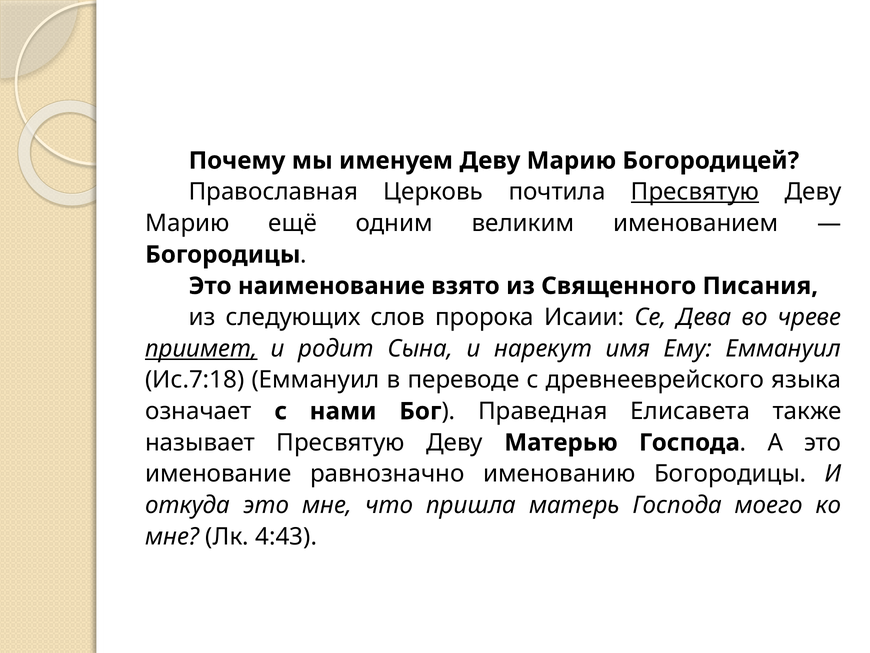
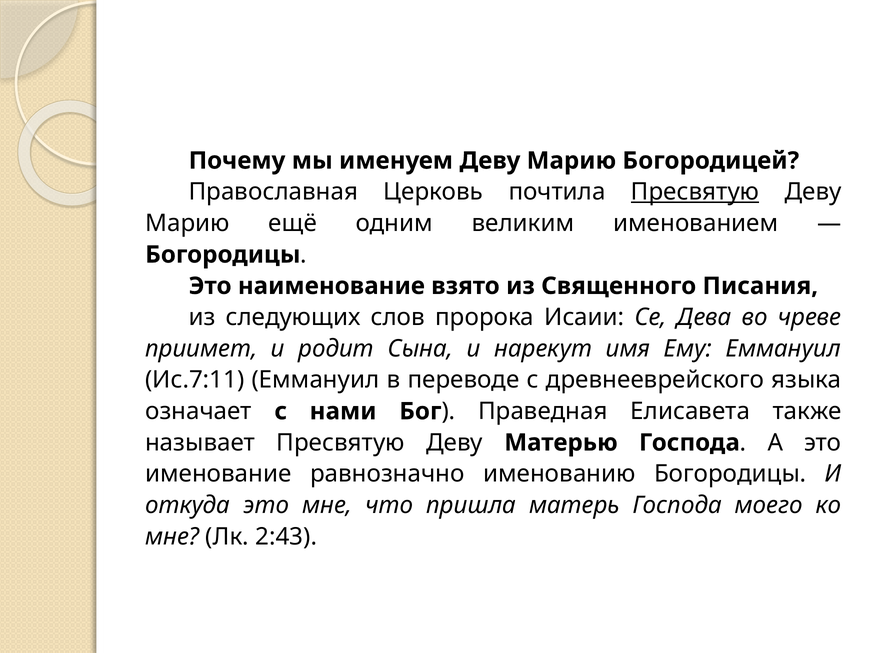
приимет underline: present -> none (201, 348)
Ис.7:18: Ис.7:18 -> Ис.7:11 (195, 380)
4:43: 4:43 -> 2:43 (286, 536)
